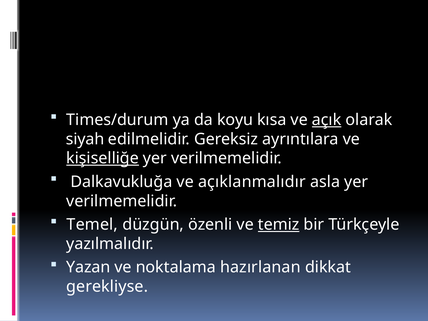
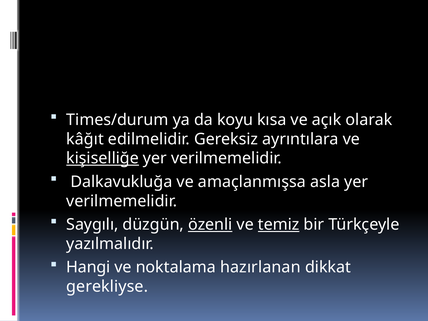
açık underline: present -> none (327, 120)
siyah: siyah -> kâğıt (85, 139)
açıklanmalıdır: açıklanmalıdır -> amaçlanmışsa (252, 182)
Temel: Temel -> Saygılı (92, 224)
özenli underline: none -> present (210, 224)
Yazan: Yazan -> Hangi (88, 267)
